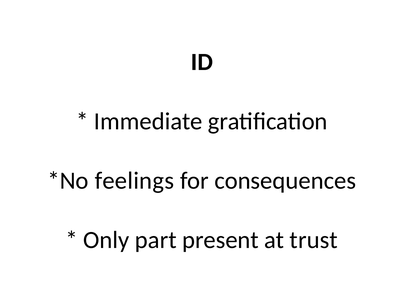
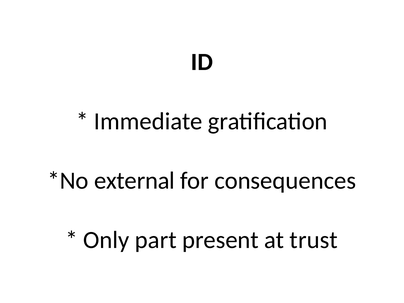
feelings: feelings -> external (135, 181)
